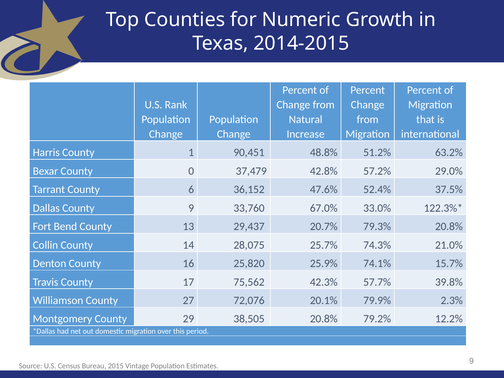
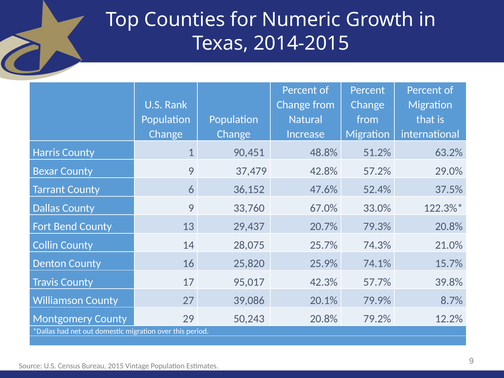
Bexar County 0: 0 -> 9 (191, 171)
75,562: 75,562 -> 95,017 (249, 282)
72,076: 72,076 -> 39,086 (249, 300)
2.3%: 2.3% -> 8.7% (452, 300)
38,505: 38,505 -> 50,243 (249, 319)
